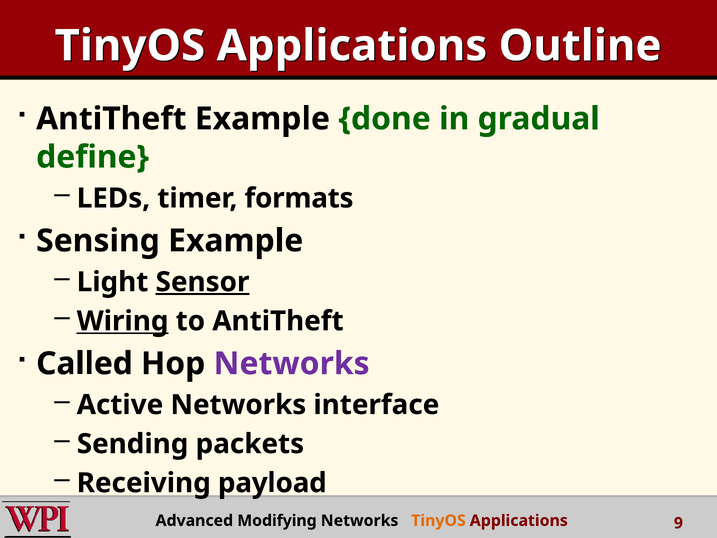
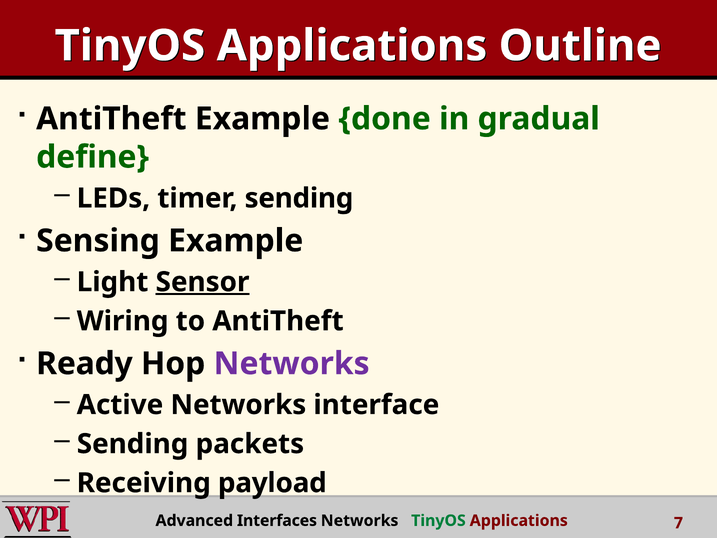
timer formats: formats -> sending (299, 198)
Wiring underline: present -> none (123, 321)
Called: Called -> Ready (84, 363)
Modifying: Modifying -> Interfaces (277, 520)
TinyOS colour: orange -> green (438, 520)
9: 9 -> 7 (678, 523)
